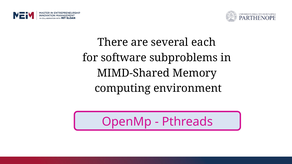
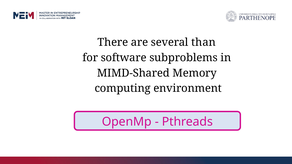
each: each -> than (204, 42)
